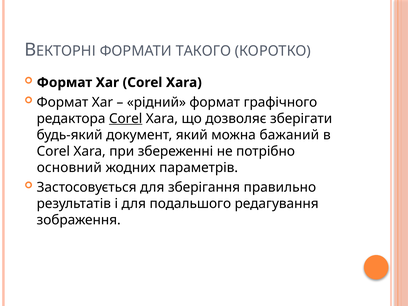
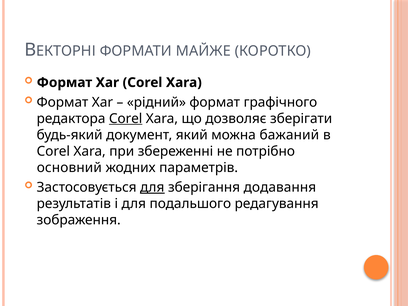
ТАКОГО: ТАКОГО -> МАЙЖЕ (203, 51)
для underline: none -> present (152, 187)
правильно: правильно -> додавання (280, 187)
